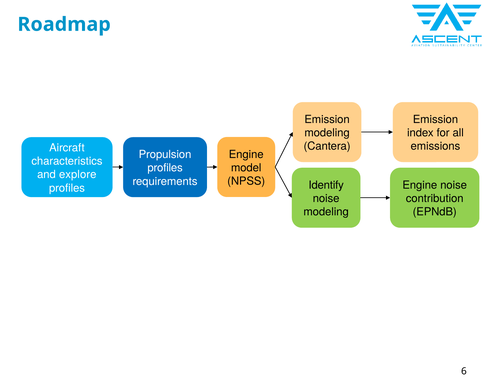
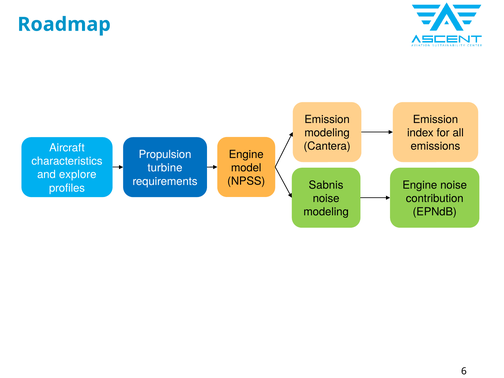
profiles: profiles -> turbine (165, 168)
Identify: Identify -> Sabnis (326, 185)
